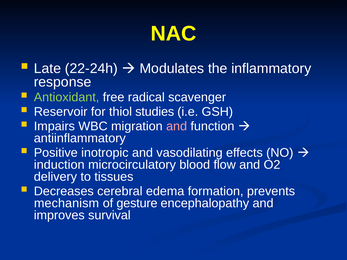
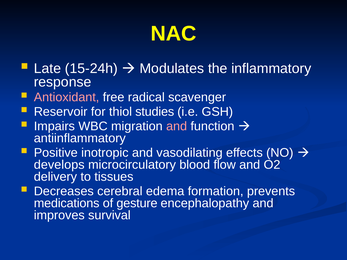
22-24h: 22-24h -> 15-24h (91, 69)
Antioxidant colour: light green -> pink (67, 97)
induction: induction -> develops (59, 165)
mechanism: mechanism -> medications (67, 203)
